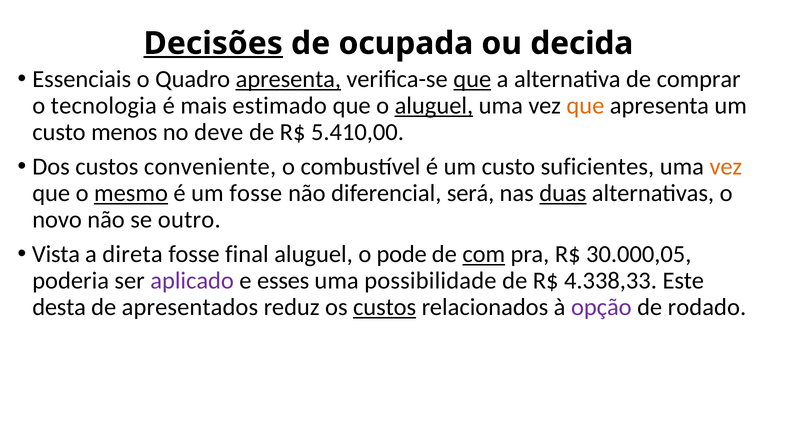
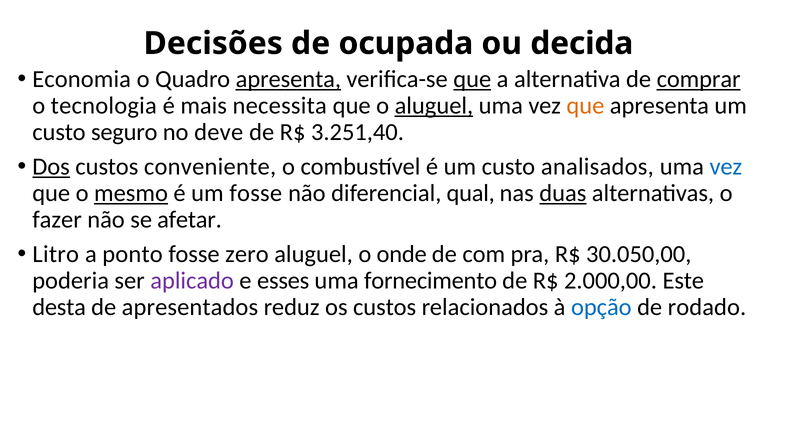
Decisões underline: present -> none (213, 43)
Essenciais: Essenciais -> Economia (82, 79)
comprar underline: none -> present (699, 79)
estimado: estimado -> necessita (280, 106)
menos: menos -> seguro (124, 132)
5.410,00: 5.410,00 -> 3.251,40 (357, 132)
Dos underline: none -> present (51, 167)
suficientes: suficientes -> analisados (597, 167)
vez colour: orange -> blue (726, 167)
será: será -> qual (471, 193)
novo: novo -> fazer (57, 220)
outro: outro -> afetar (190, 220)
Vista: Vista -> Litro (56, 255)
direta: direta -> ponto (133, 255)
final: final -> zero (247, 255)
pode: pode -> onde (402, 255)
com underline: present -> none (484, 255)
30.000,05: 30.000,05 -> 30.050,00 (639, 255)
possibilidade: possibilidade -> fornecimento (431, 281)
4.338,33: 4.338,33 -> 2.000,00 (610, 281)
custos underline: present -> none (385, 308)
opção colour: purple -> blue (601, 308)
